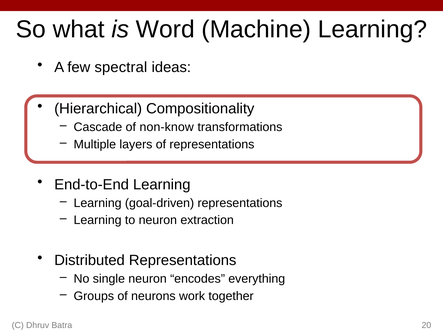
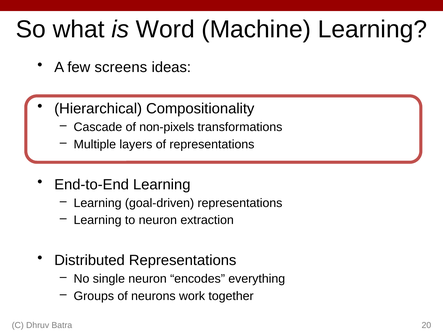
spectral: spectral -> screens (121, 67)
non-know: non-know -> non-pixels (167, 127)
